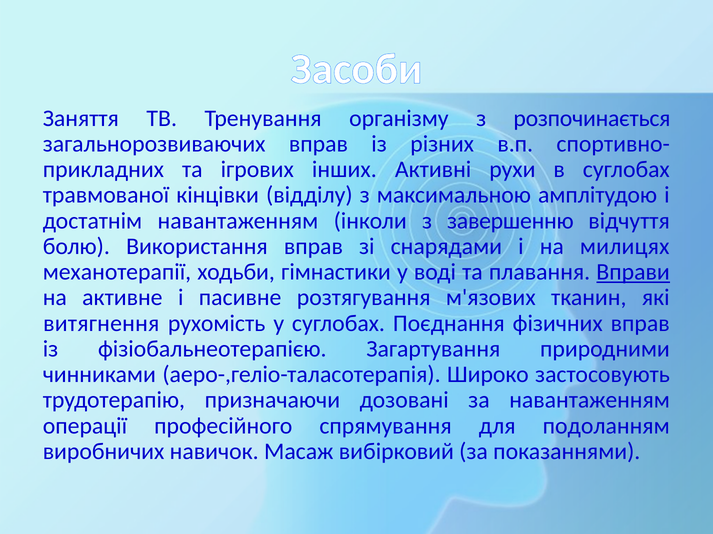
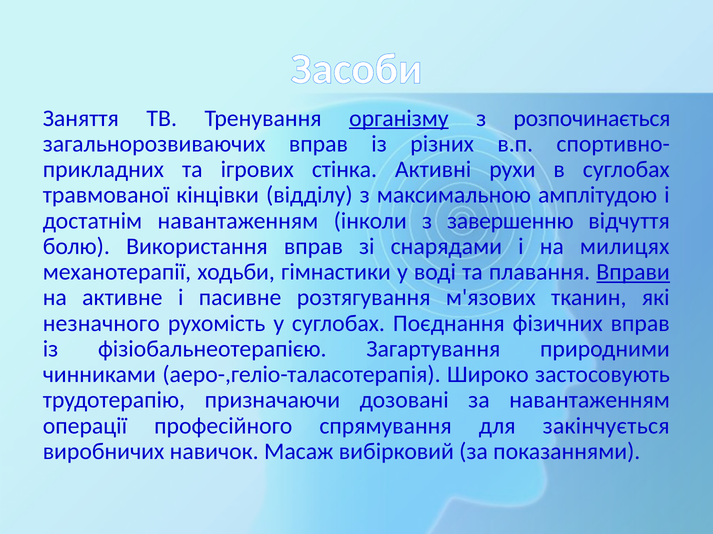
організму underline: none -> present (399, 118)
інших: інших -> стінка (344, 170)
витягнення: витягнення -> незначного (101, 324)
подоланням: подоланням -> закінчується (606, 426)
